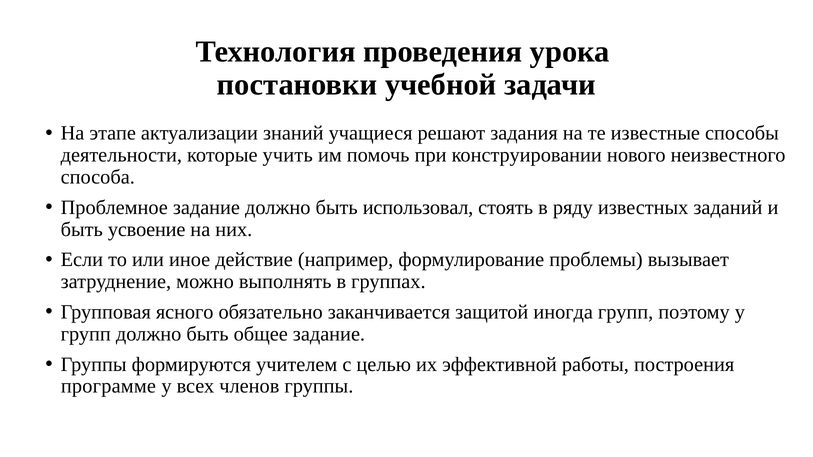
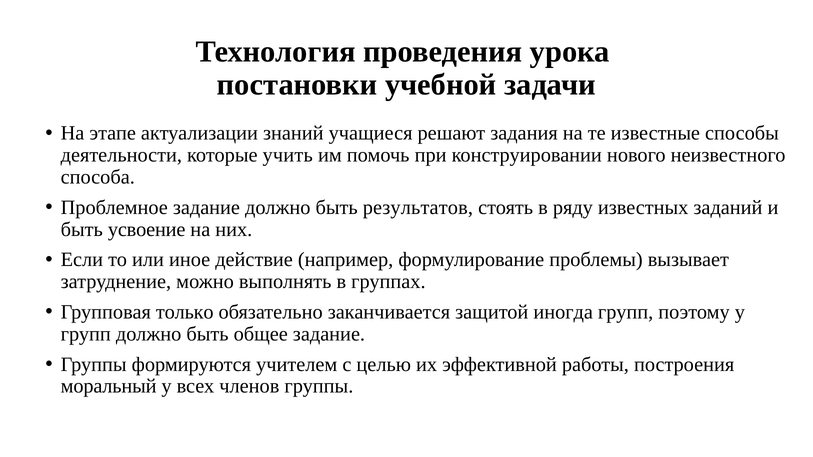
использовал: использовал -> результатов (418, 208)
ясного: ясного -> только (185, 312)
программе: программе -> моральный (109, 387)
